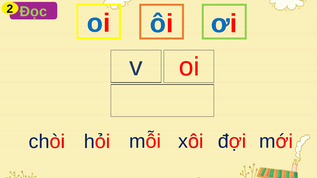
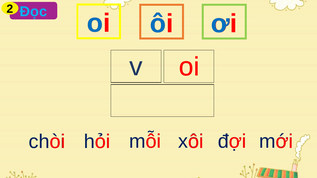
Đọc colour: light green -> light blue (33, 12)
